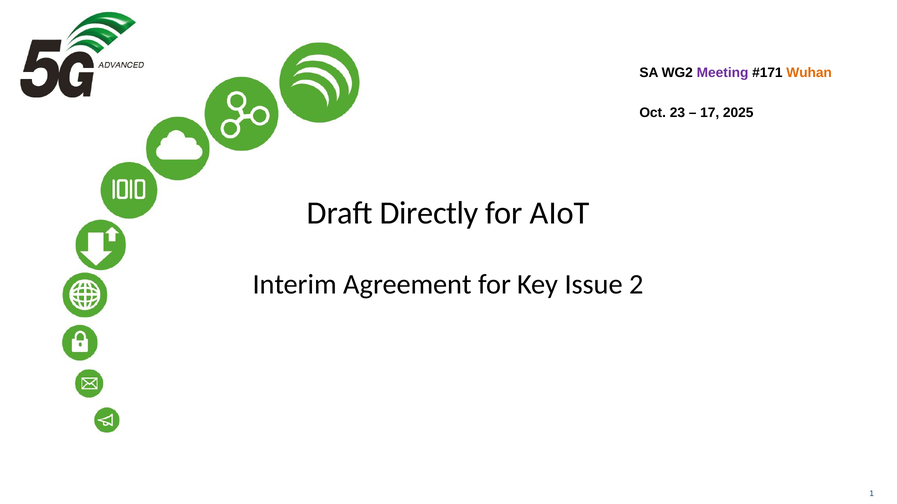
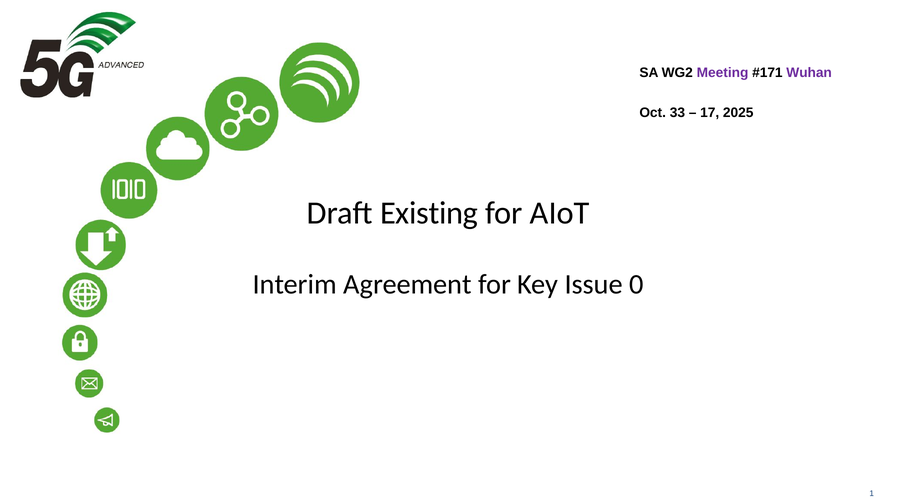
Wuhan colour: orange -> purple (809, 73)
23: 23 -> 33 (677, 113)
Directly: Directly -> Existing (429, 213)
2: 2 -> 0 (637, 285)
